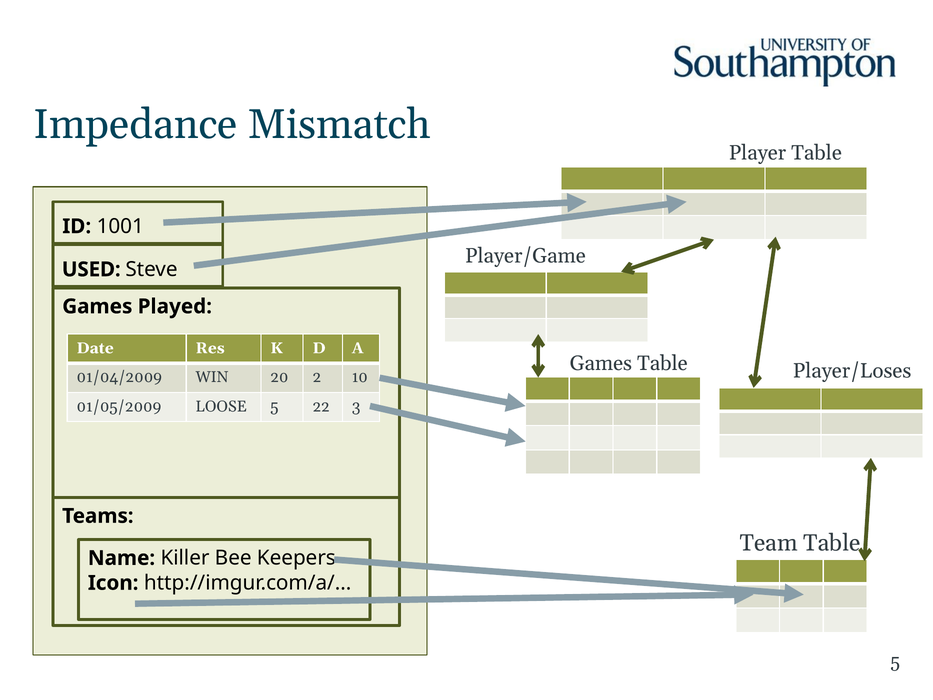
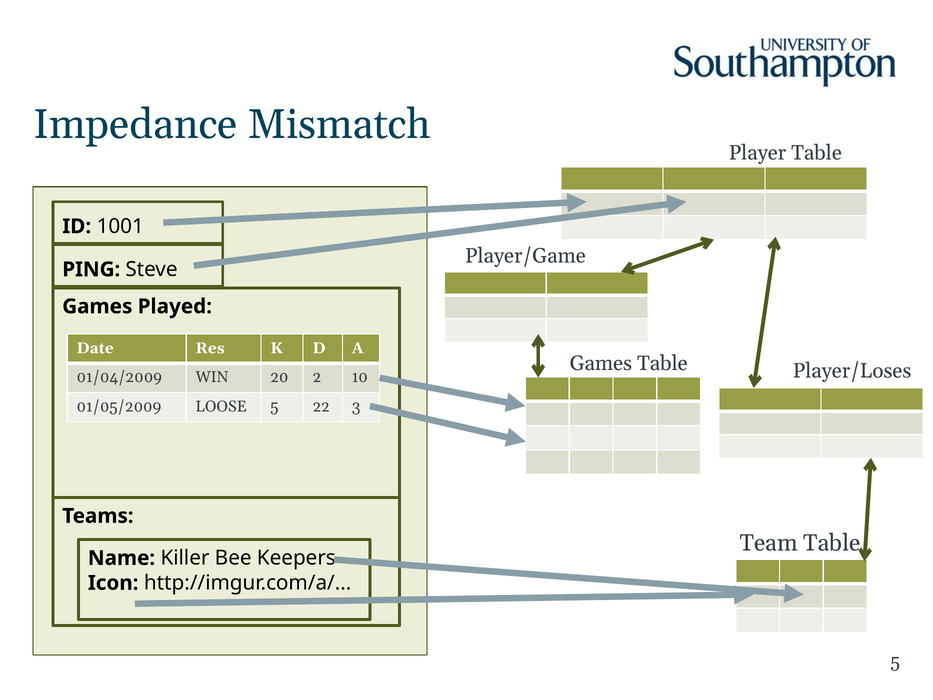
USED: USED -> PING (91, 269)
